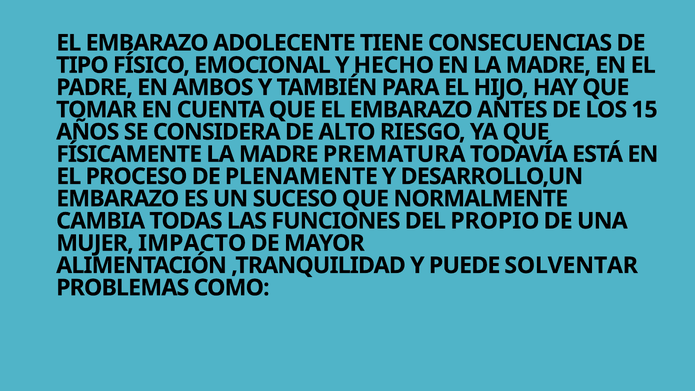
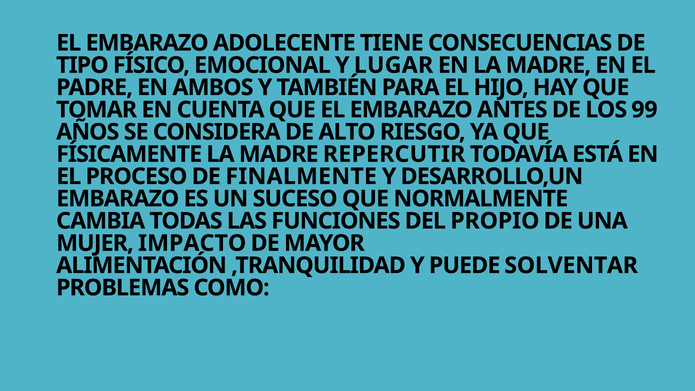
HECHO: HECHO -> LUGAR (394, 65)
15: 15 -> 99 (644, 110)
PREMATURA: PREMATURA -> REPERCUTIR (394, 154)
PLENAMENTE: PLENAMENTE -> FINALMENTE (301, 176)
